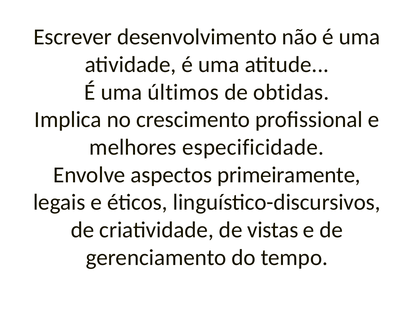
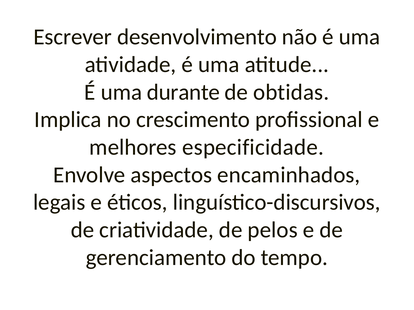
últimos: últimos -> durante (183, 92)
primeiramente: primeiramente -> encaminhados (289, 175)
vistas: vistas -> pelos (273, 230)
